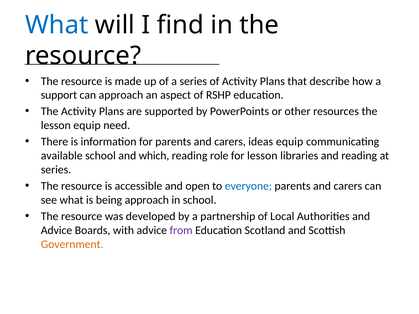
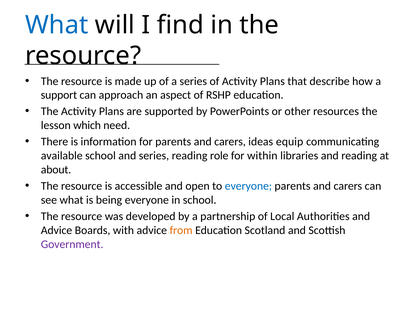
lesson equip: equip -> which (87, 126)
and which: which -> series (154, 156)
for lesson: lesson -> within (262, 156)
series: series -> about (56, 170)
being approach: approach -> everyone (147, 200)
from colour: purple -> orange (181, 230)
Government colour: orange -> purple (72, 244)
